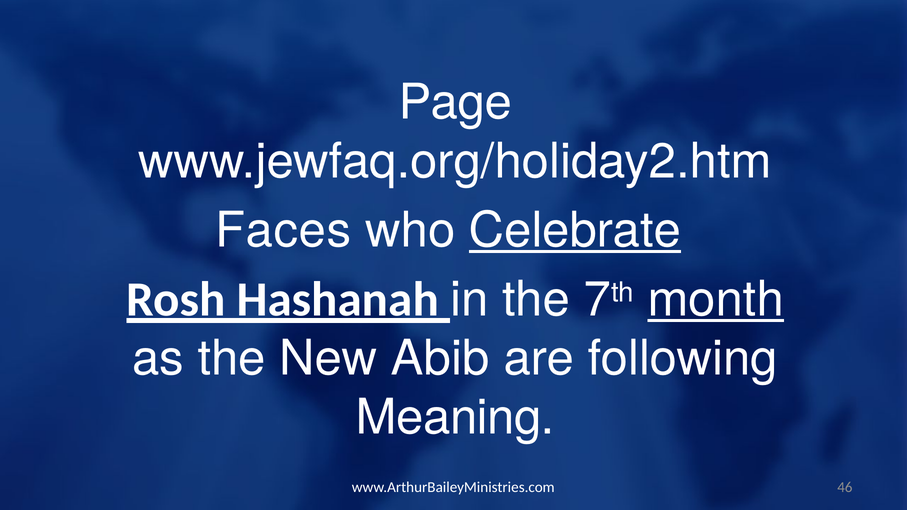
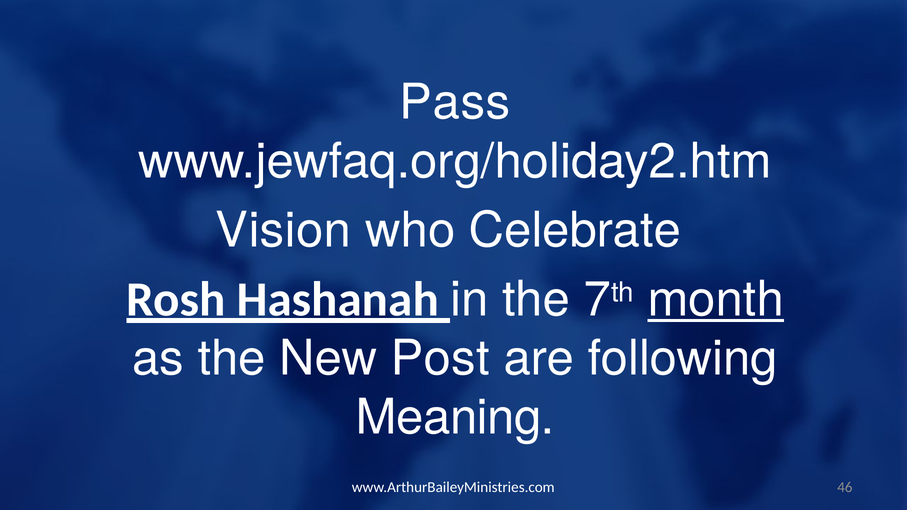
Page: Page -> Pass (455, 103)
Faces: Faces -> Vision (283, 231)
Celebrate underline: present -> none (575, 231)
Abib: Abib -> Post (440, 359)
